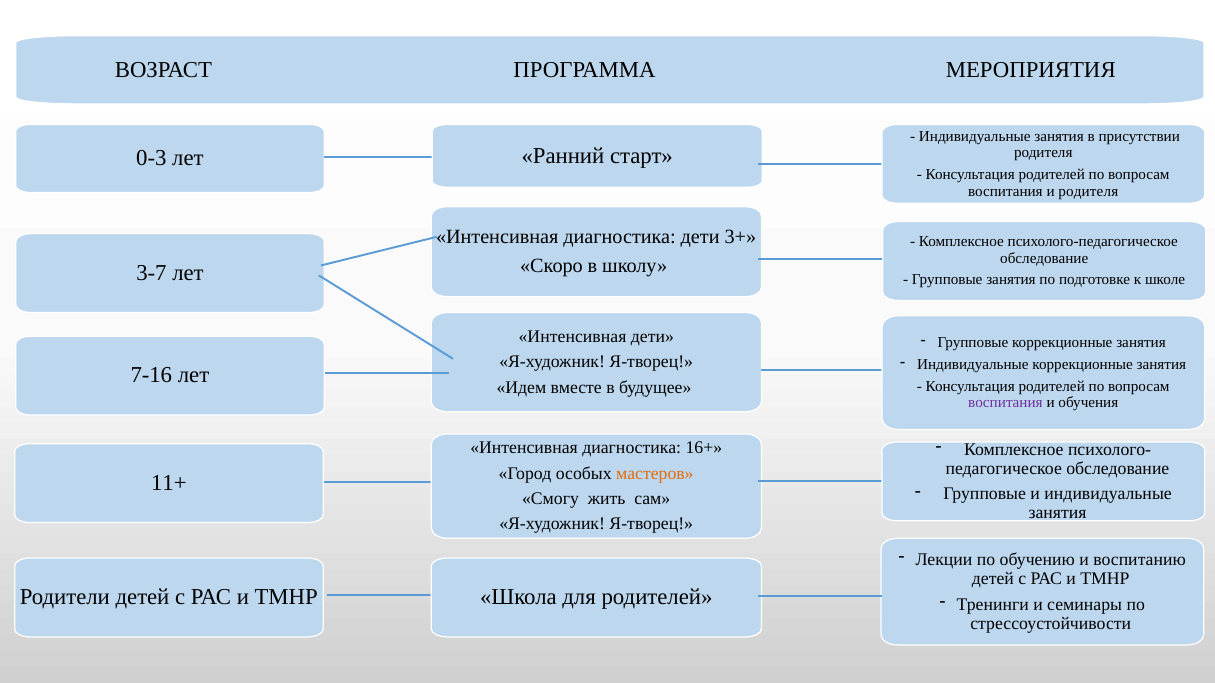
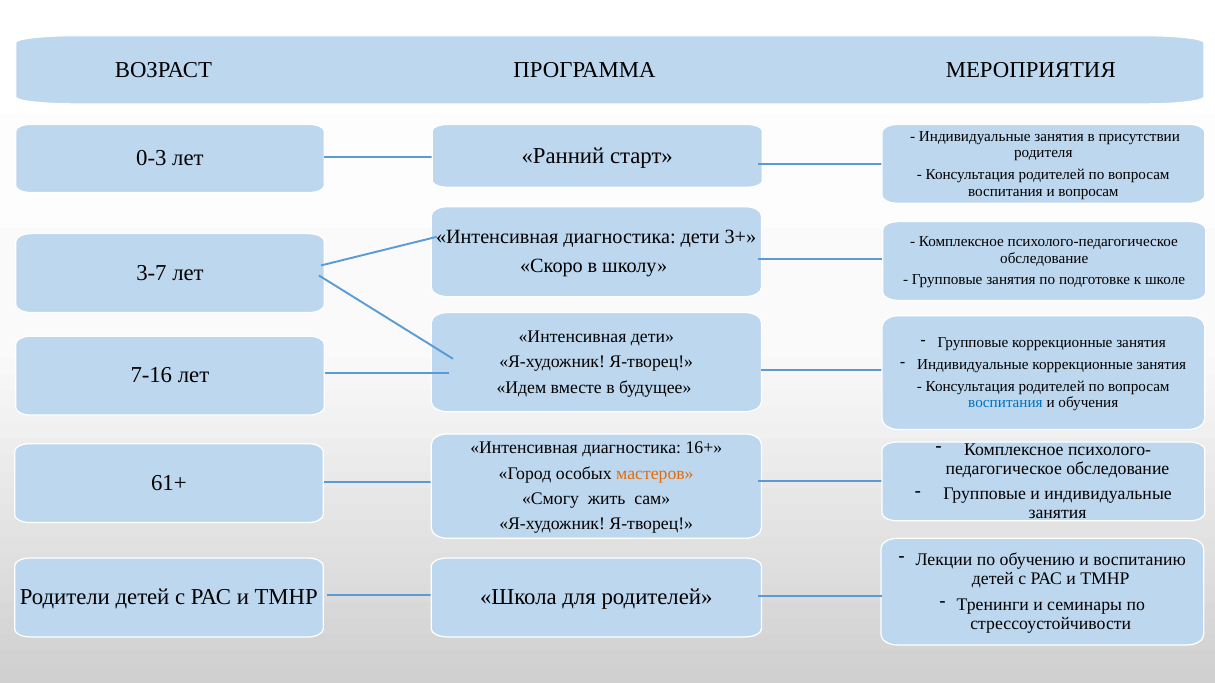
и родителя: родителя -> вопросам (1089, 191)
воспитания colour: purple -> blue (1005, 403)
11+: 11+ -> 61+ (169, 483)
